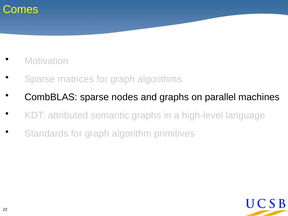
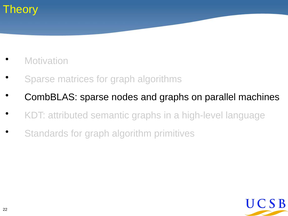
Comes: Comes -> Theory (21, 9)
